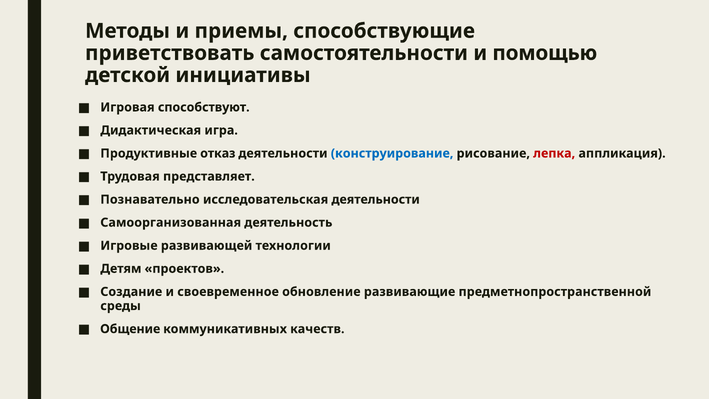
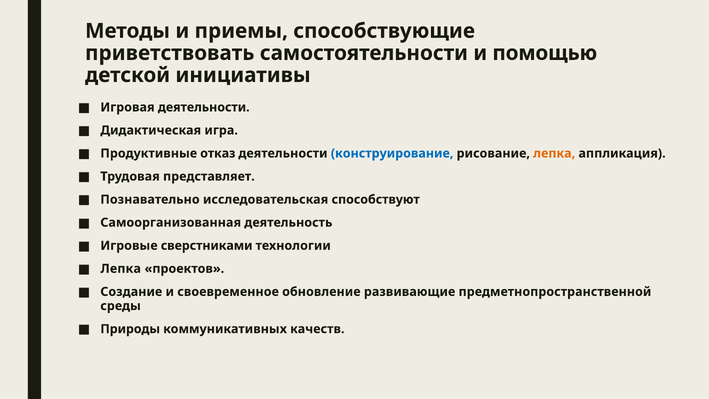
Игровая способствуют: способствуют -> деятельности (204, 107)
лепка colour: red -> orange (554, 153)
исследовательская деятельности: деятельности -> способствуют (376, 199)
развивающей: развивающей -> сверстниками (207, 246)
Детям: Детям -> Лепка (121, 269)
Общение: Общение -> Природы (130, 329)
